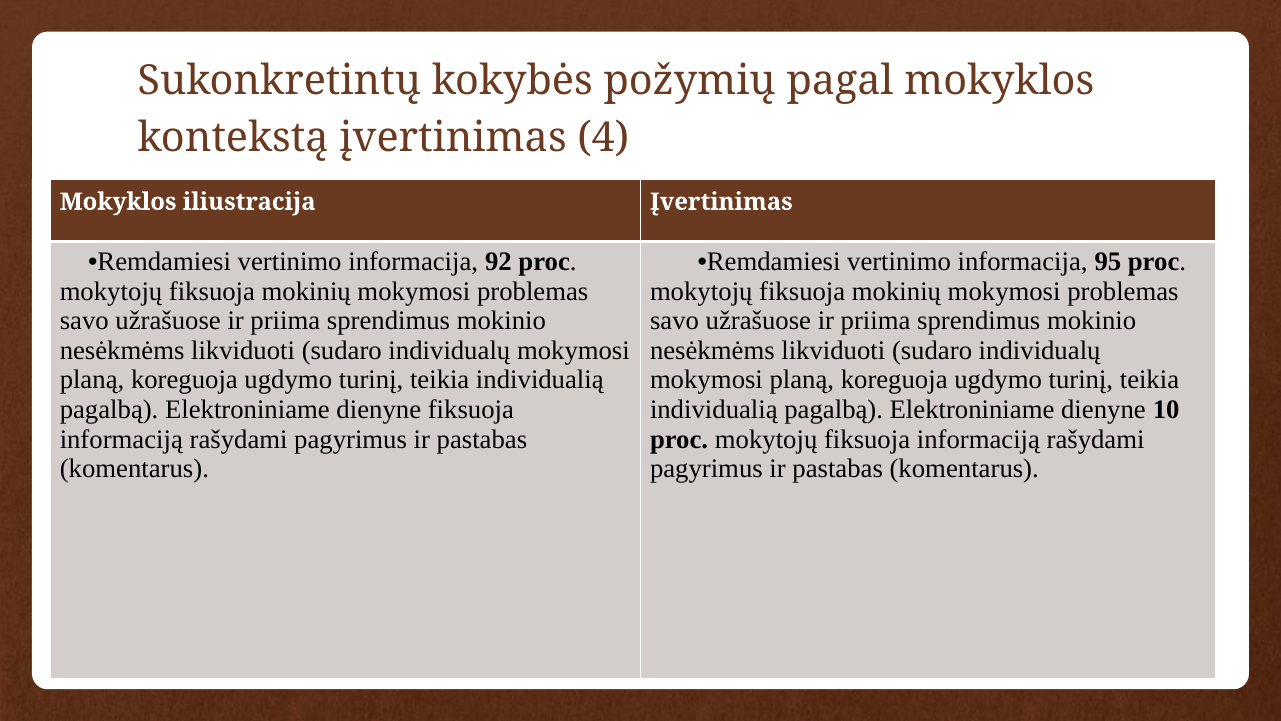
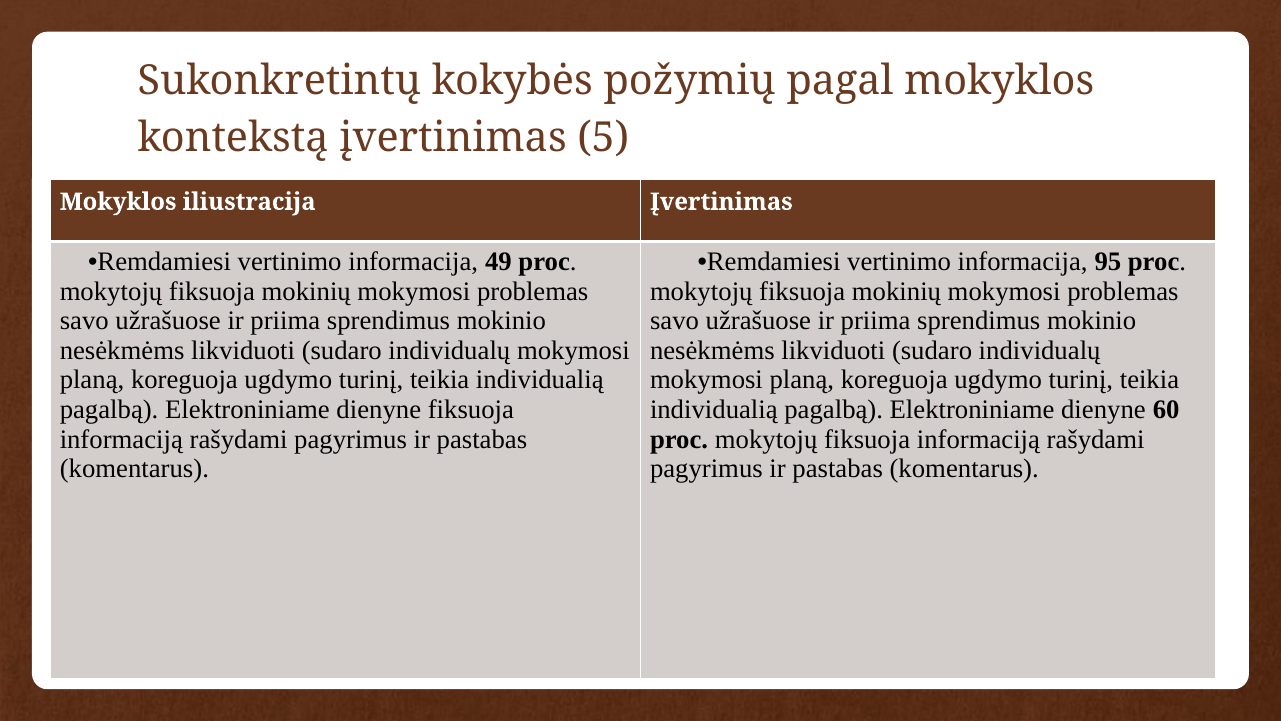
4: 4 -> 5 (603, 137)
92: 92 -> 49 (498, 261)
10: 10 -> 60 (1166, 410)
